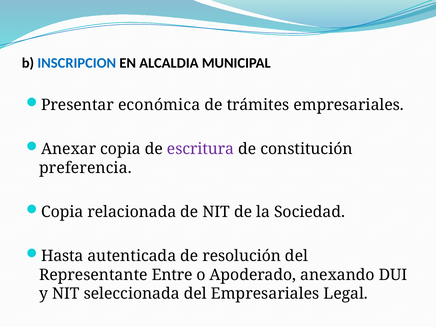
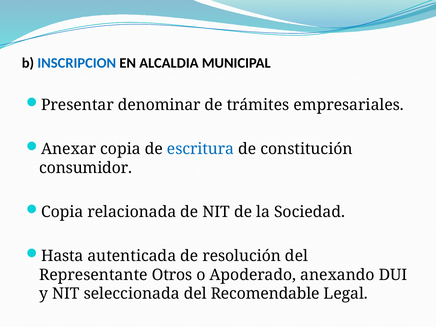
económica: económica -> denominar (159, 105)
escritura colour: purple -> blue (201, 149)
preferencia: preferencia -> consumidor (86, 168)
Entre: Entre -> Otros (172, 275)
del Empresariales: Empresariales -> Recomendable (265, 294)
